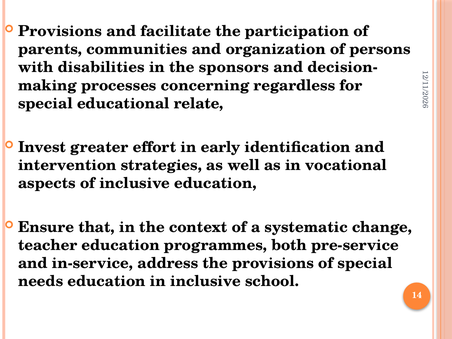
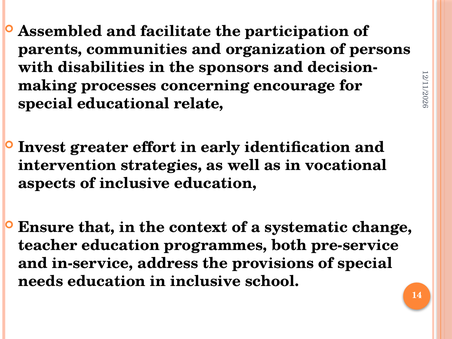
Provisions: Provisions -> Assembled (60, 31)
regardless: regardless -> encourage (294, 85)
